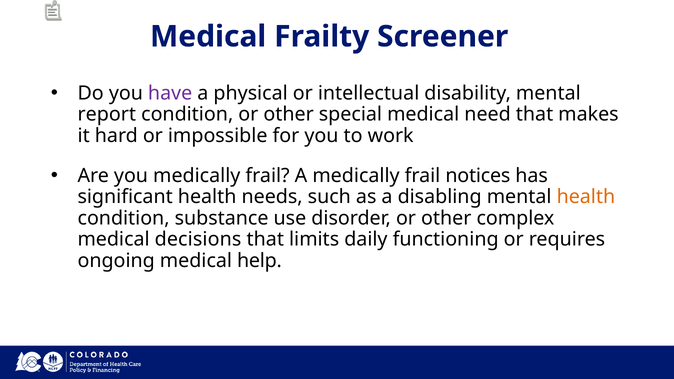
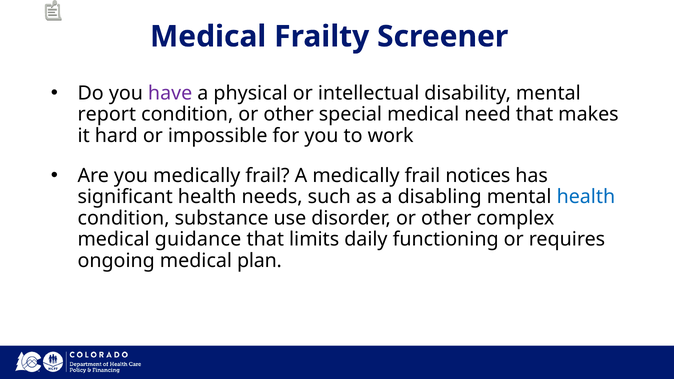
health colour: orange -> blue (586, 197)
decisions: decisions -> guidance (198, 240)
help: help -> plan (259, 261)
